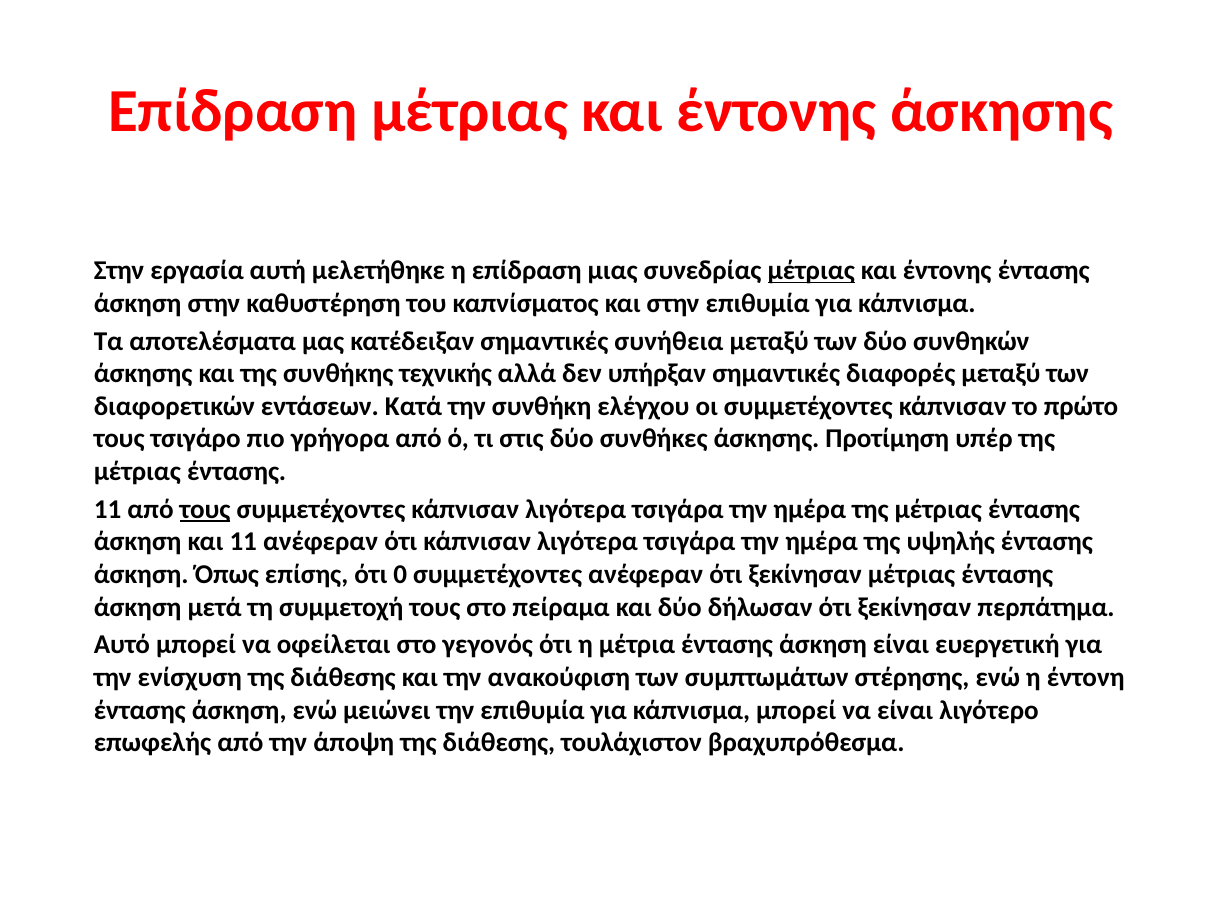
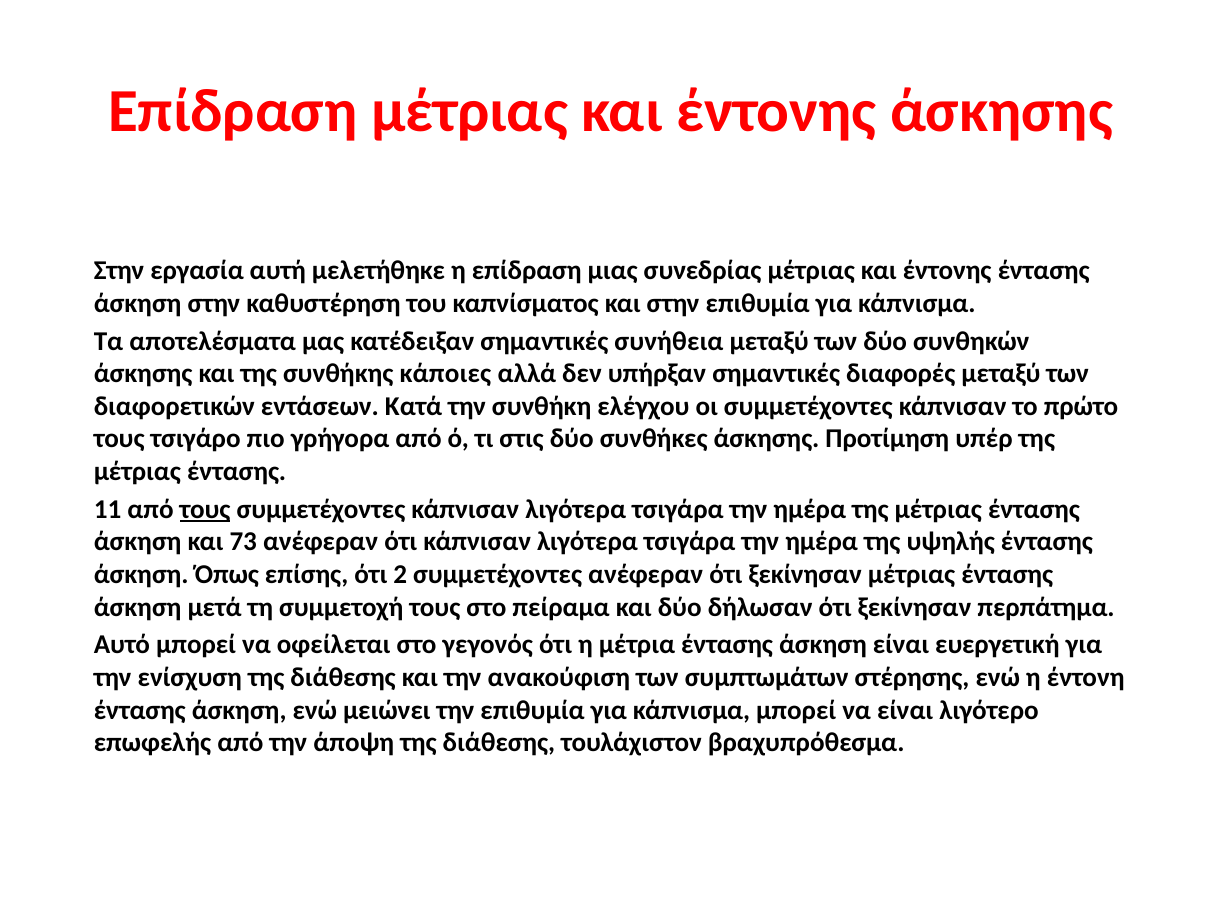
μέτριας underline: present -> none (811, 271)
τεχνικής: τεχνικής -> κάποιες (445, 374)
και 11: 11 -> 73 (243, 542)
0: 0 -> 2 (400, 575)
